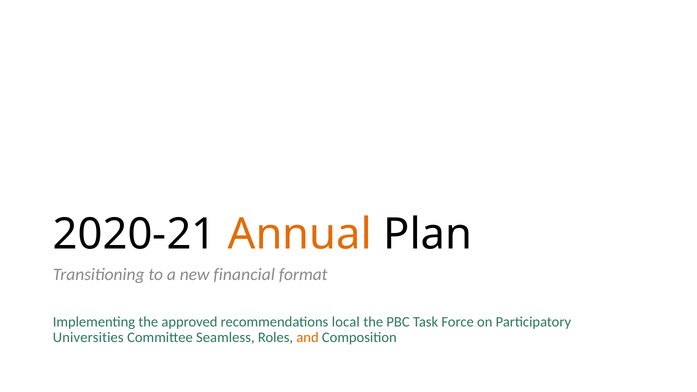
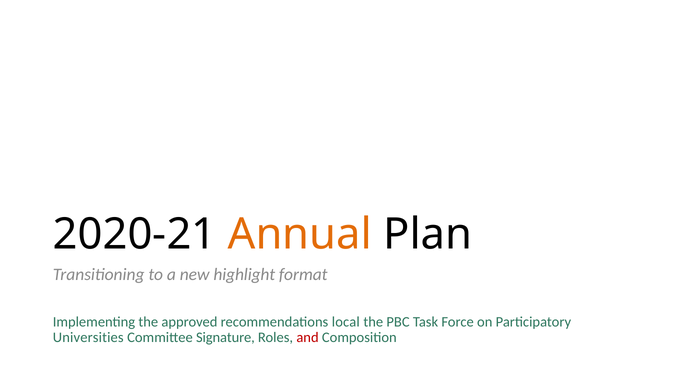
financial: financial -> highlight (244, 274)
Seamless: Seamless -> Signature (225, 337)
and colour: orange -> red (308, 337)
